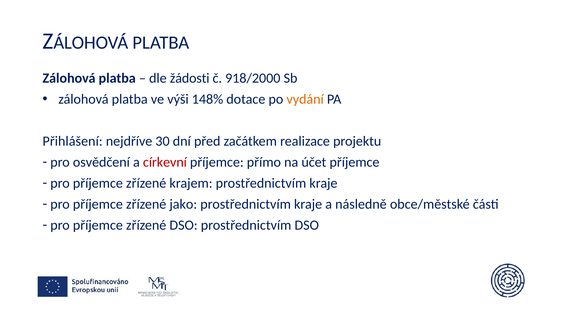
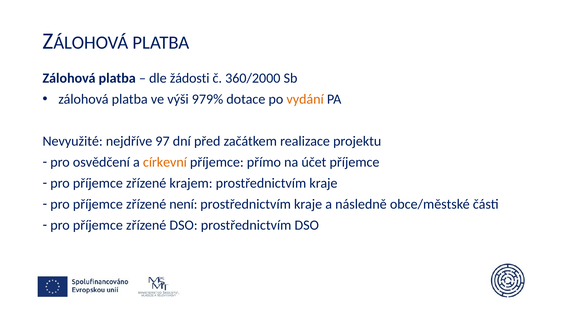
918/2000: 918/2000 -> 360/2000 (253, 78)
148%: 148% -> 979% (208, 99)
Přihlášení: Přihlášení -> Nevyužité (73, 141)
30: 30 -> 97 (163, 141)
církevní colour: red -> orange (165, 162)
jako: jako -> není (183, 204)
